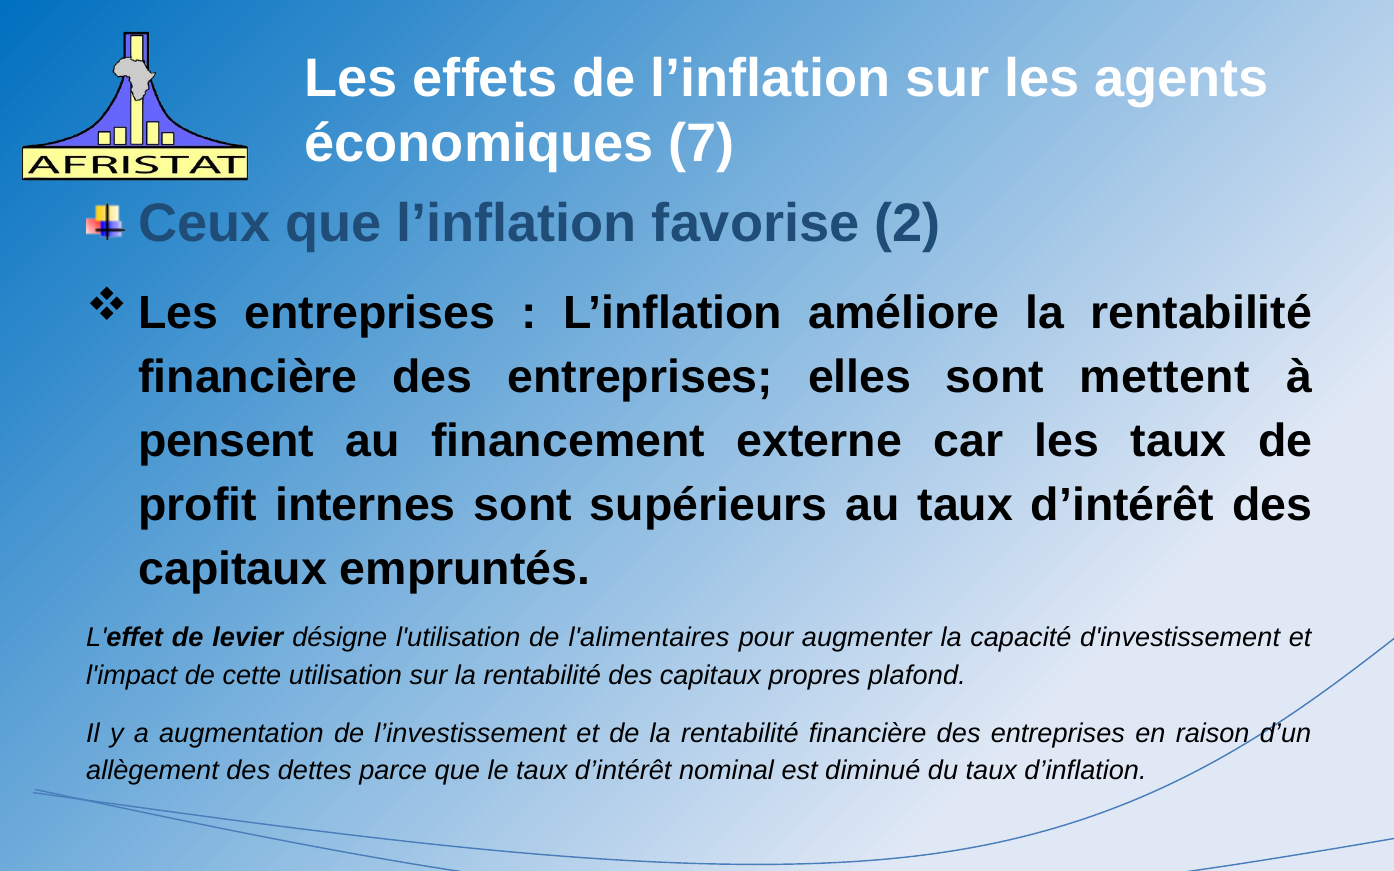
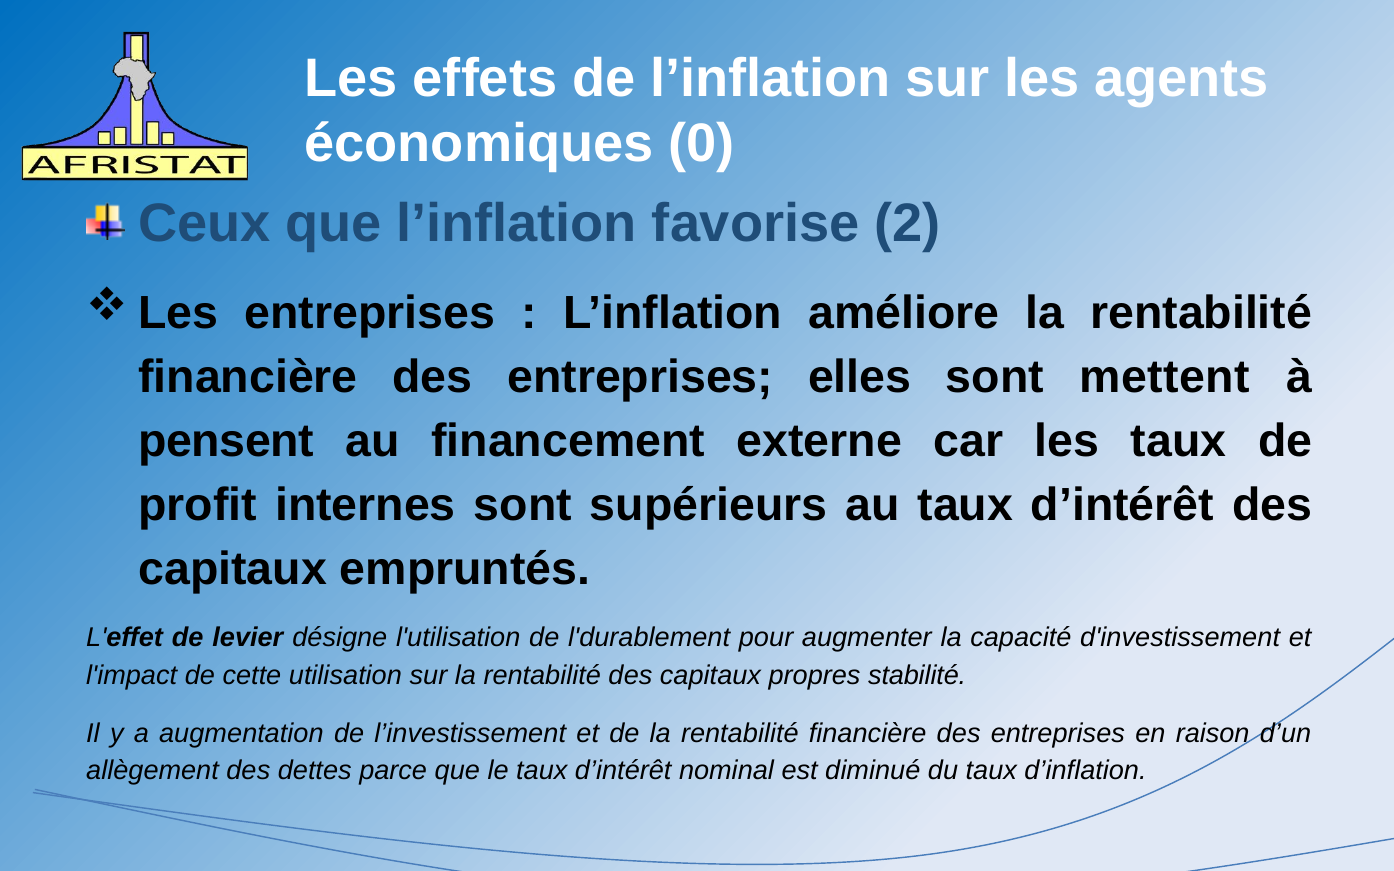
7: 7 -> 0 (701, 144)
l'alimentaires: l'alimentaires -> l'durablement (649, 638)
plafond: plafond -> stabilité (917, 675)
